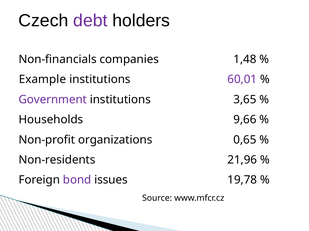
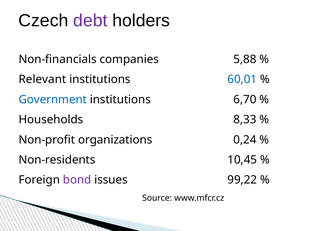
1,48: 1,48 -> 5,88 (245, 59)
Example: Example -> Relevant (42, 80)
60,01 colour: purple -> blue (242, 80)
Government colour: purple -> blue (53, 100)
3,65: 3,65 -> 6,70 (245, 100)
9,66: 9,66 -> 8,33 (245, 120)
0,65: 0,65 -> 0,24 (245, 140)
21,96: 21,96 -> 10,45 (242, 160)
19,78: 19,78 -> 99,22 (242, 180)
